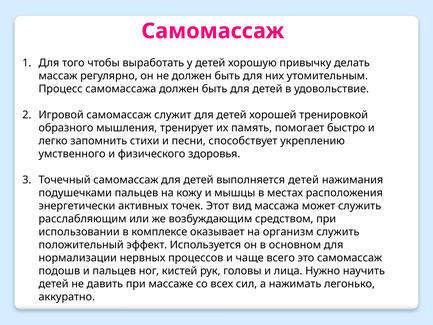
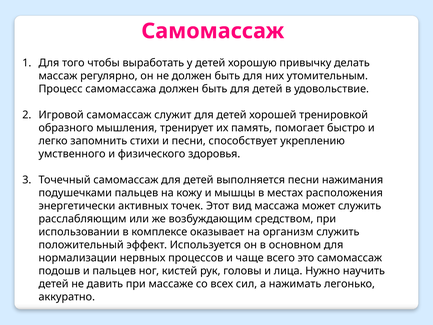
выполняется детей: детей -> песни (304, 180)
